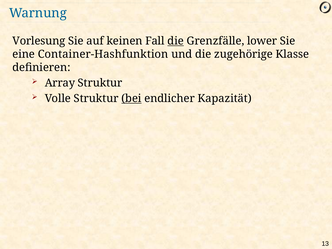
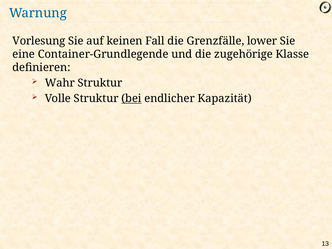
die underline: present -> none (176, 41)
Container-Hashfunktion: Container-Hashfunktion -> Container-Grundlegende (103, 54)
Array: Array -> Wahr (60, 83)
